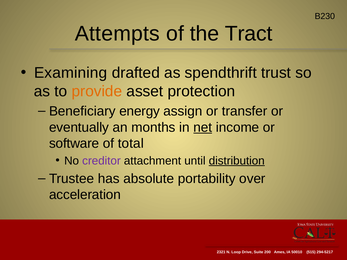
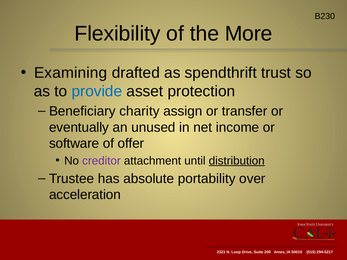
Attempts: Attempts -> Flexibility (117, 34)
Tract: Tract -> More (249, 34)
provide colour: orange -> blue (97, 91)
energy: energy -> charity (139, 111)
months: months -> unused (153, 127)
net underline: present -> none (203, 127)
total: total -> offer (131, 144)
